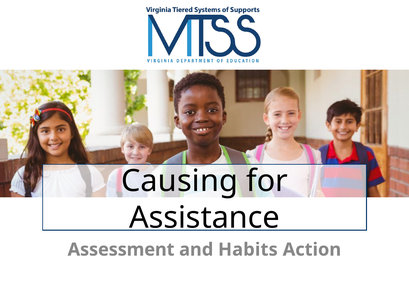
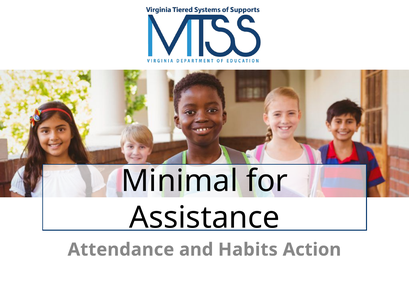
Causing: Causing -> Minimal (180, 181)
Assessment: Assessment -> Attendance (121, 249)
